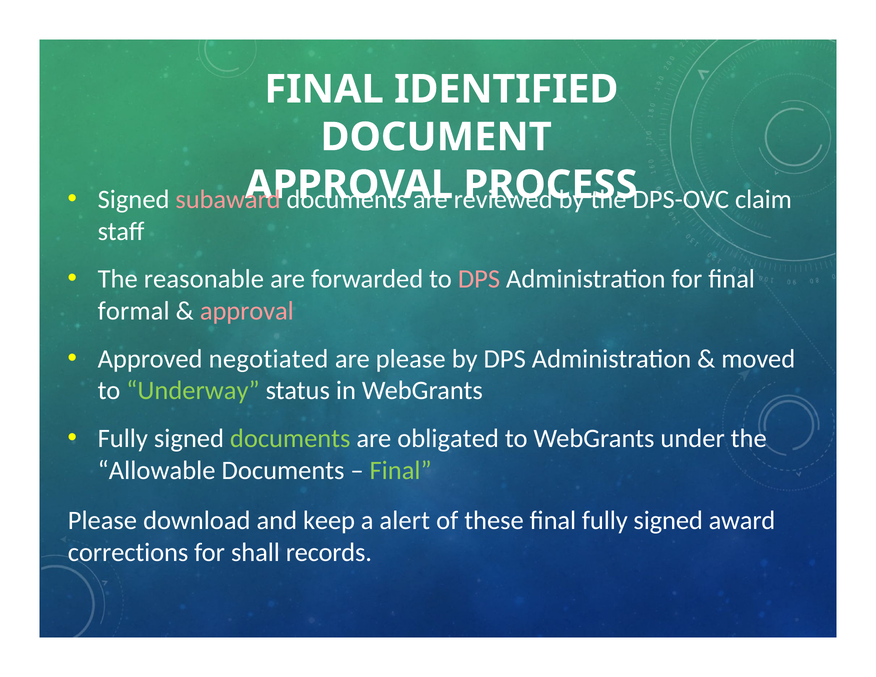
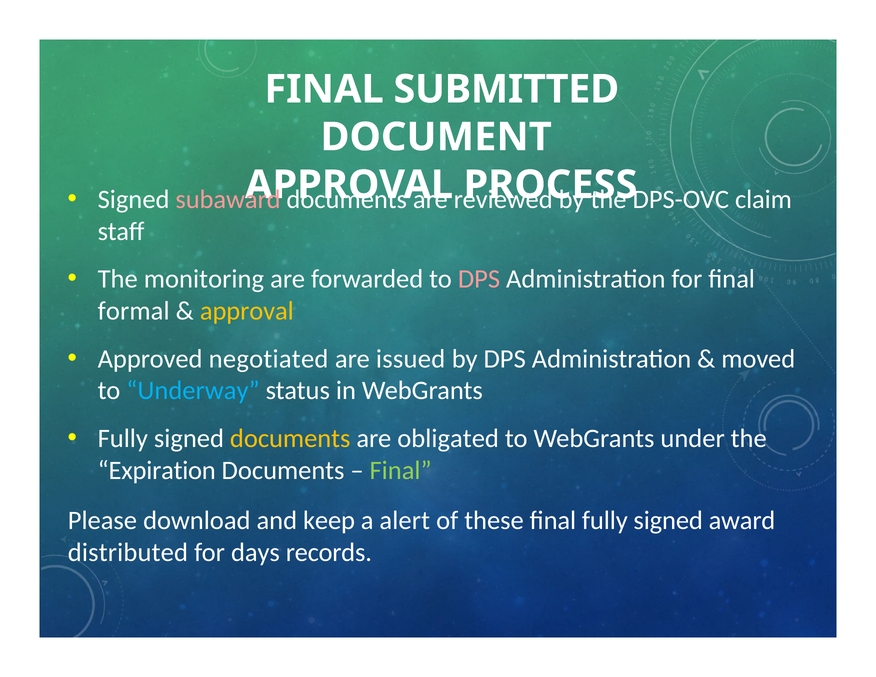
IDENTIFIED: IDENTIFIED -> SUBMITTED (506, 89)
reasonable: reasonable -> monitoring (204, 279)
approval colour: pink -> yellow (247, 311)
are please: please -> issued (411, 359)
Underway colour: light green -> light blue (193, 391)
documents colour: light green -> yellow (290, 438)
Allowable: Allowable -> Expiration (157, 470)
corrections: corrections -> distributed (128, 553)
shall: shall -> days (255, 553)
